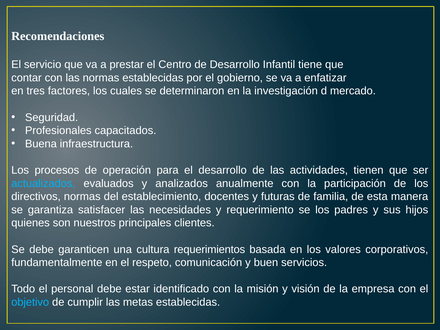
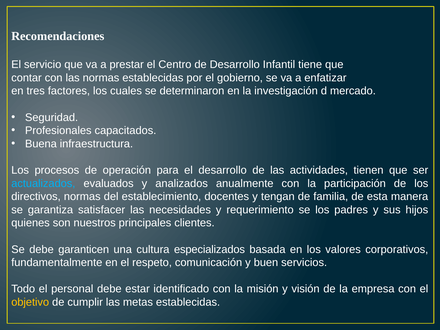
futuras: futuras -> tengan (278, 197)
requerimientos: requerimientos -> especializados (210, 249)
objetivo colour: light blue -> yellow (30, 302)
